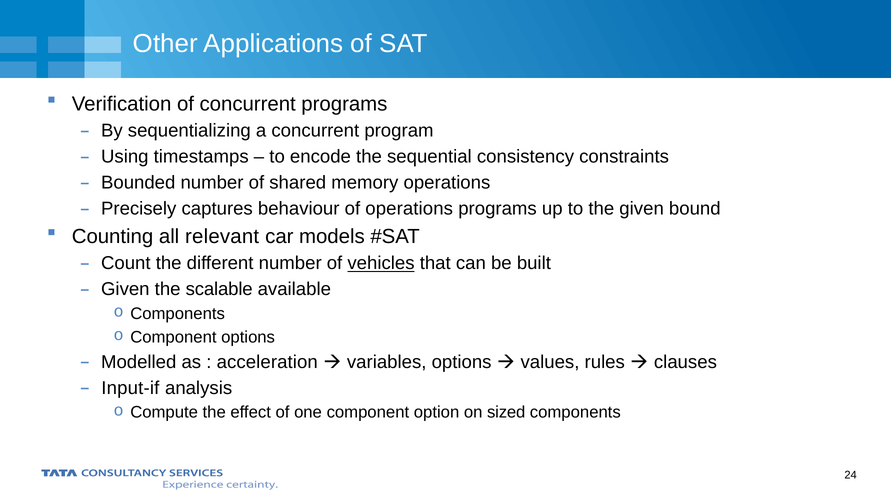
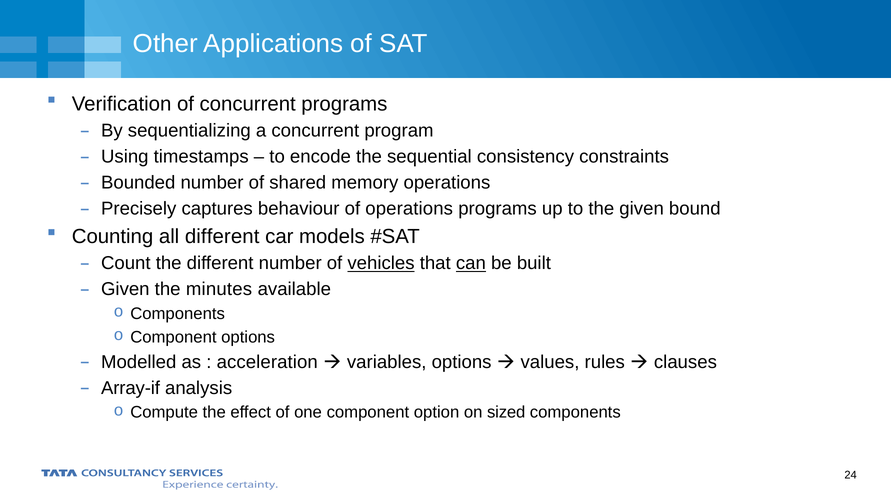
all relevant: relevant -> different (222, 236)
can underline: none -> present (471, 263)
scalable: scalable -> minutes (219, 289)
Input-if: Input-if -> Array-if (131, 388)
